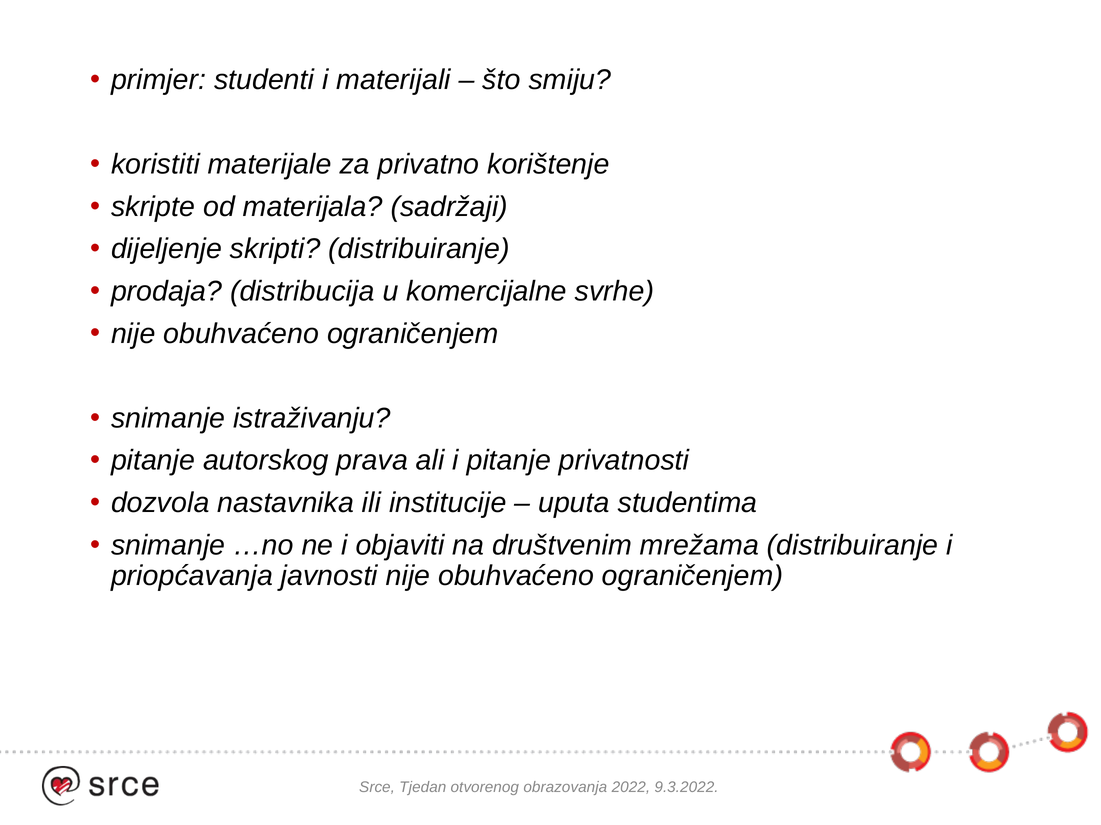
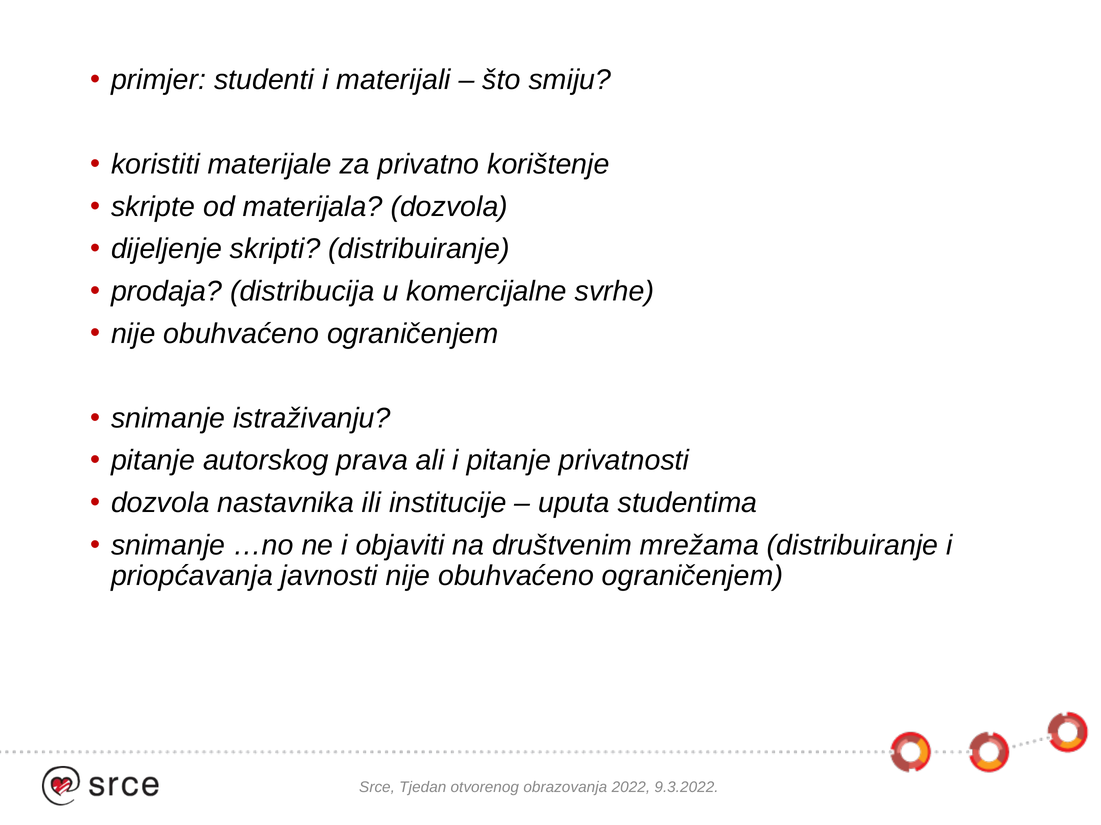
materijala sadržaji: sadržaji -> dozvola (449, 207)
